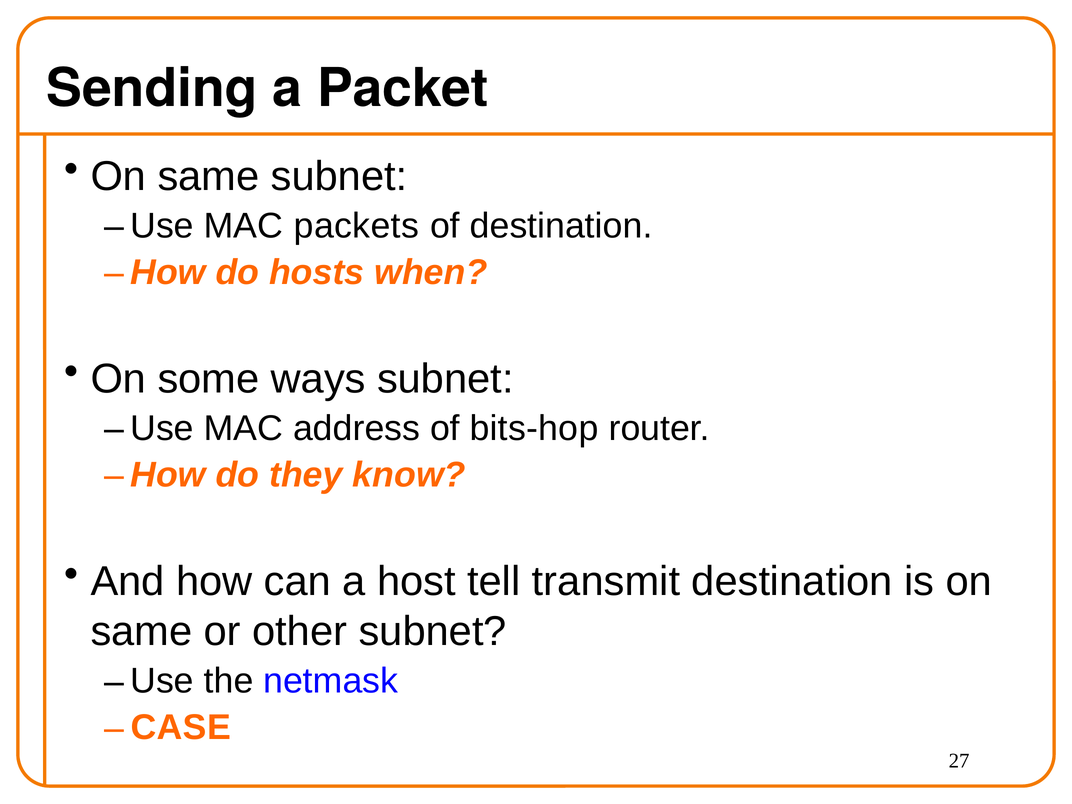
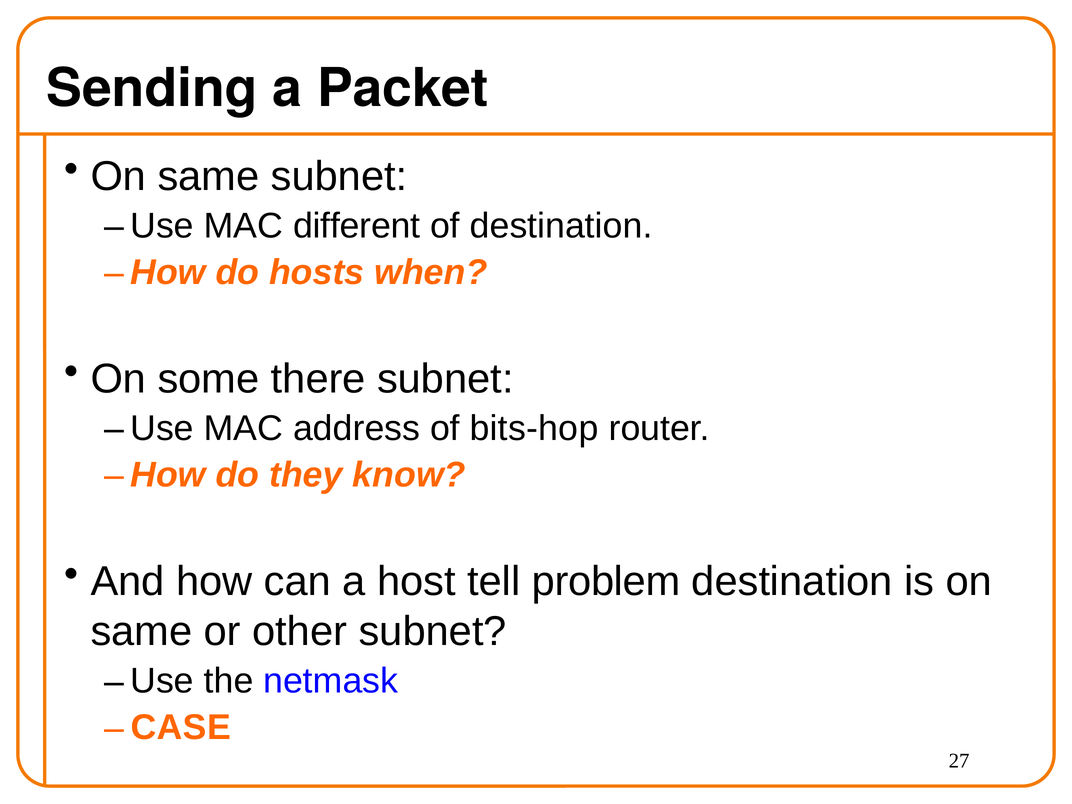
packets: packets -> different (357, 226)
ways: ways -> there (318, 379)
transmit: transmit -> problem (606, 581)
